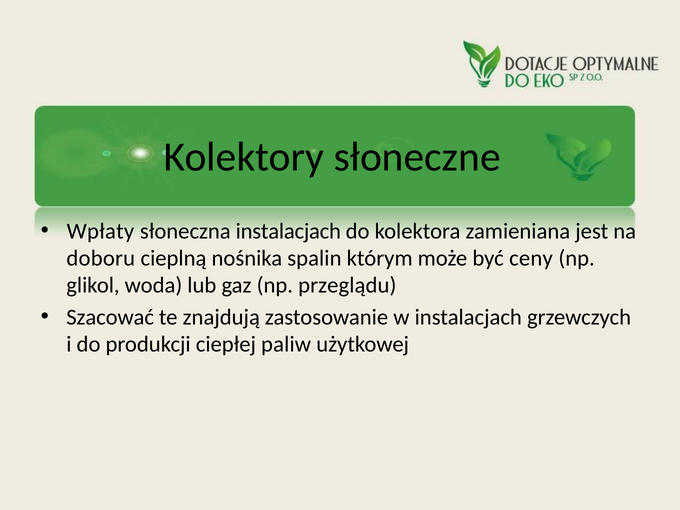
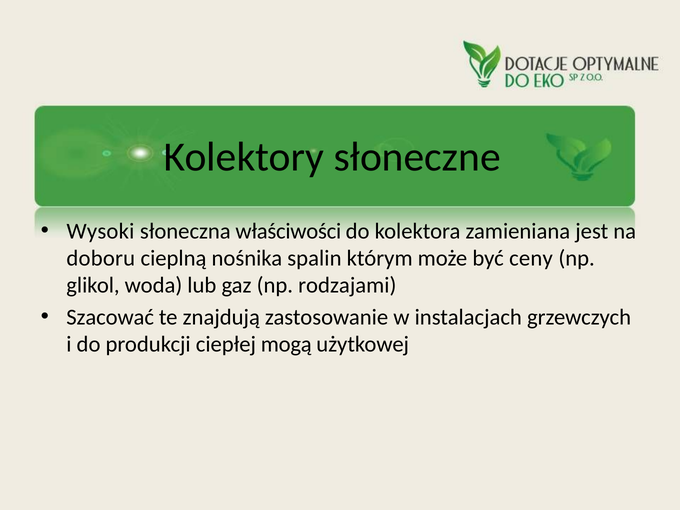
Wpłaty: Wpłaty -> Wysoki (100, 231)
słoneczna instalacjach: instalacjach -> właściwości (288, 231)
przeglądu: przeglądu -> rodzajami (347, 285)
paliw: paliw -> mogą (286, 344)
